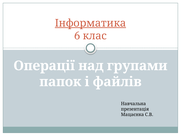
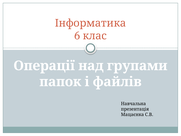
Інформатика underline: present -> none (90, 23)
